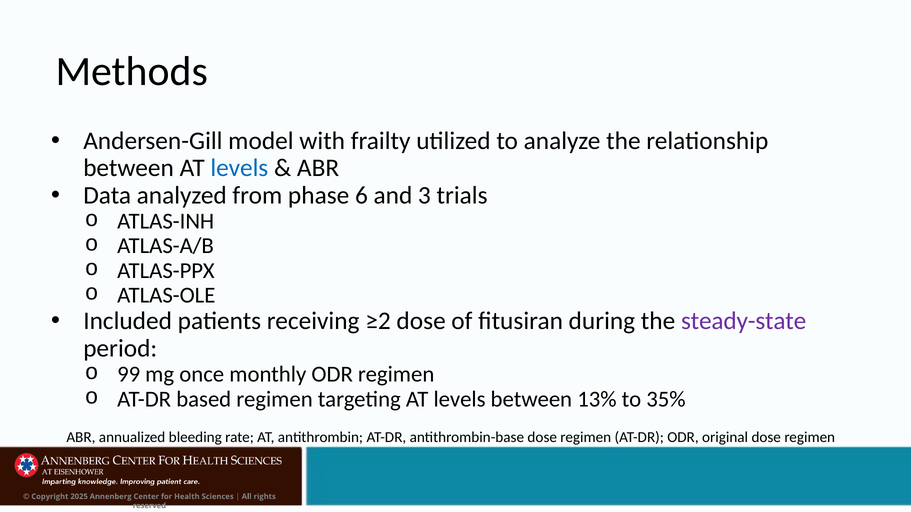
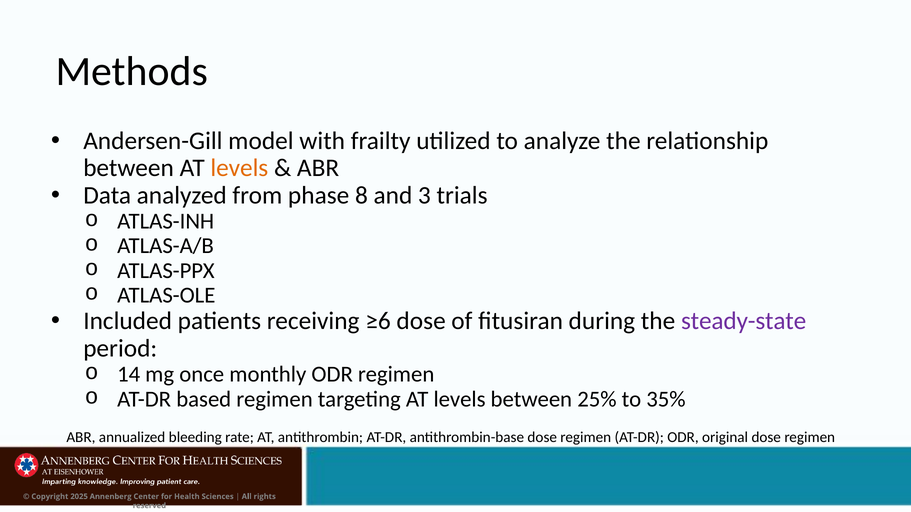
levels colour: blue -> orange (239, 168)
6: 6 -> 8 (361, 196)
≥2: ≥2 -> ≥6 (378, 321)
99: 99 -> 14 (129, 375)
13%: 13% -> 25% (597, 399)
